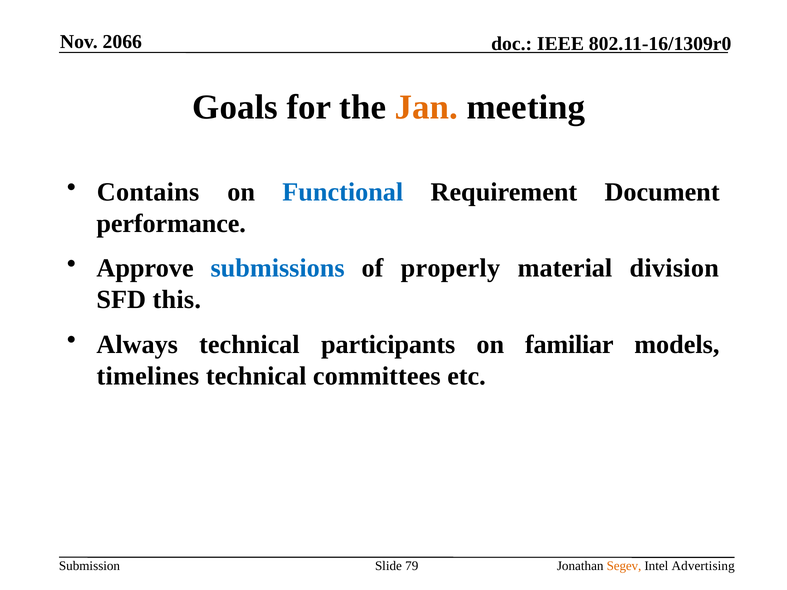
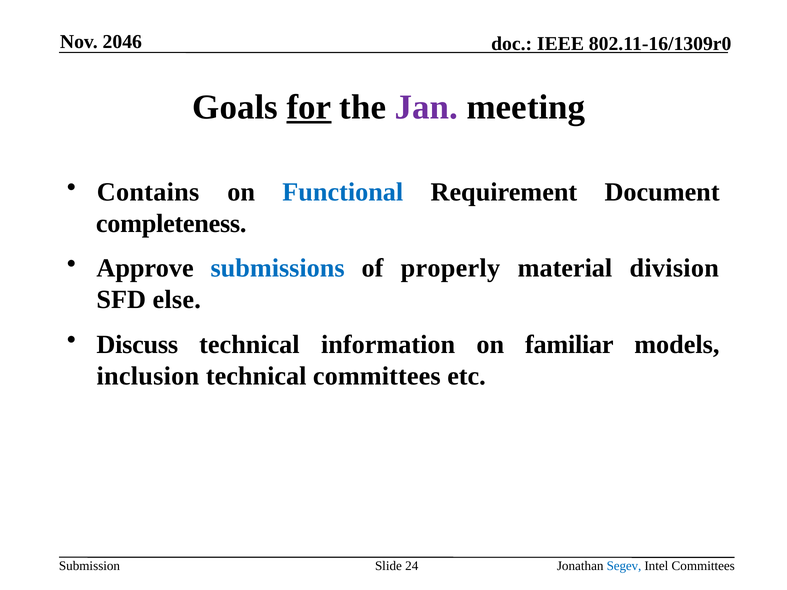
2066: 2066 -> 2046 (122, 42)
for underline: none -> present (309, 107)
Jan colour: orange -> purple (426, 107)
performance: performance -> completeness (171, 224)
this: this -> else (177, 300)
Always: Always -> Discuss (137, 345)
participants: participants -> information (388, 345)
timelines: timelines -> inclusion (148, 376)
79: 79 -> 24 (412, 566)
Segev colour: orange -> blue (624, 566)
Intel Advertising: Advertising -> Committees (703, 566)
